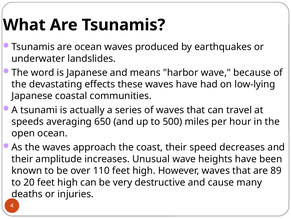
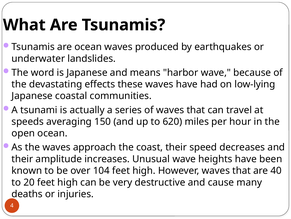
650: 650 -> 150 (103, 121)
500: 500 -> 620 (172, 121)
110: 110 -> 104 (101, 170)
89: 89 -> 40 (276, 170)
